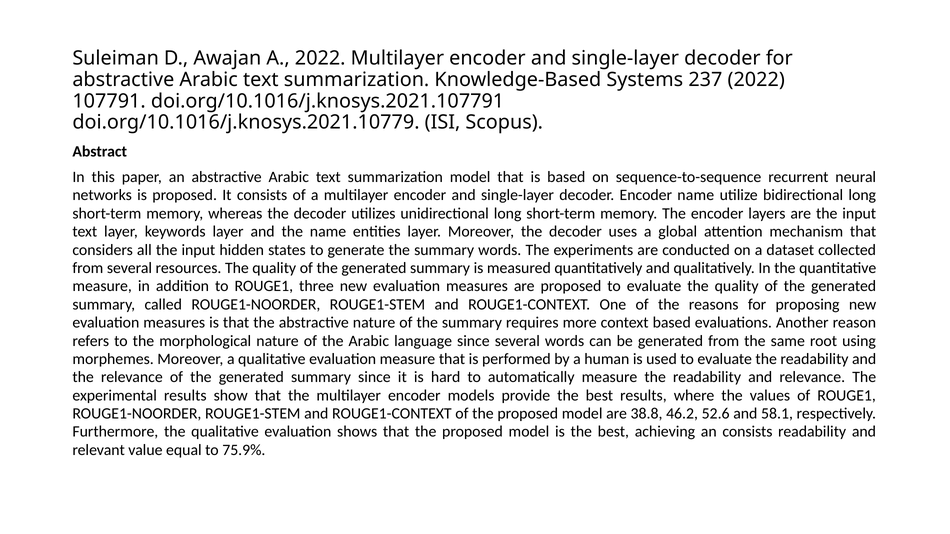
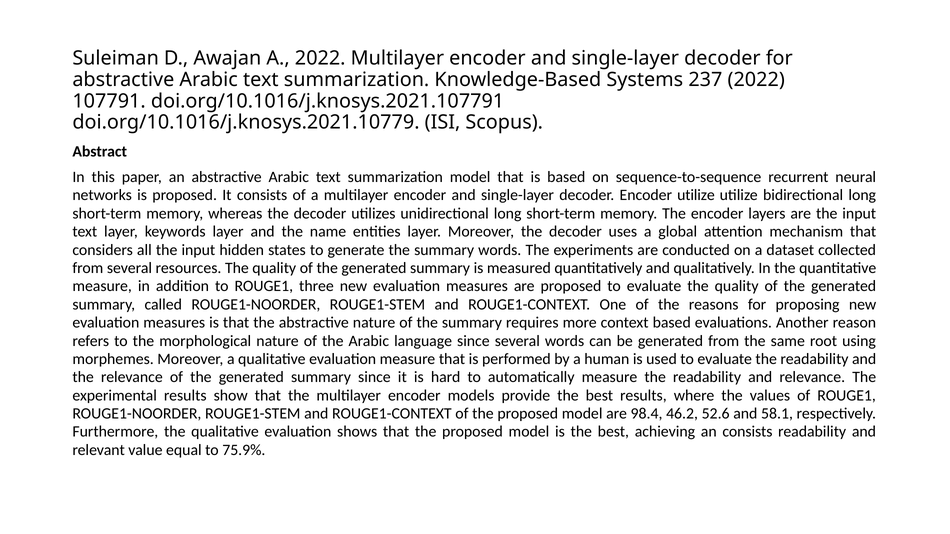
Encoder name: name -> utilize (696, 195)
38.8: 38.8 -> 98.4 (647, 414)
